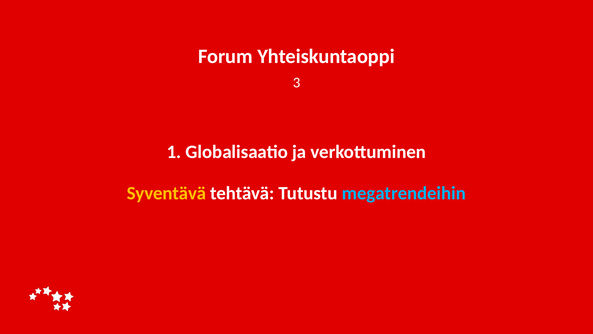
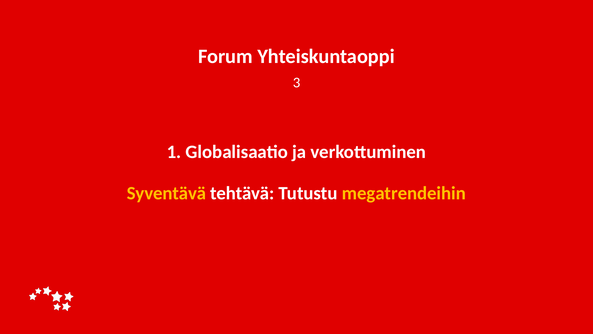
megatrendeihin colour: light blue -> yellow (404, 193)
